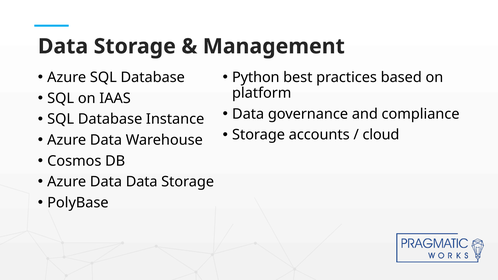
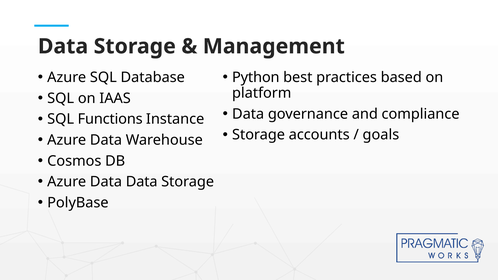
Database: Database -> Functions (110, 119)
cloud: cloud -> goals (381, 135)
